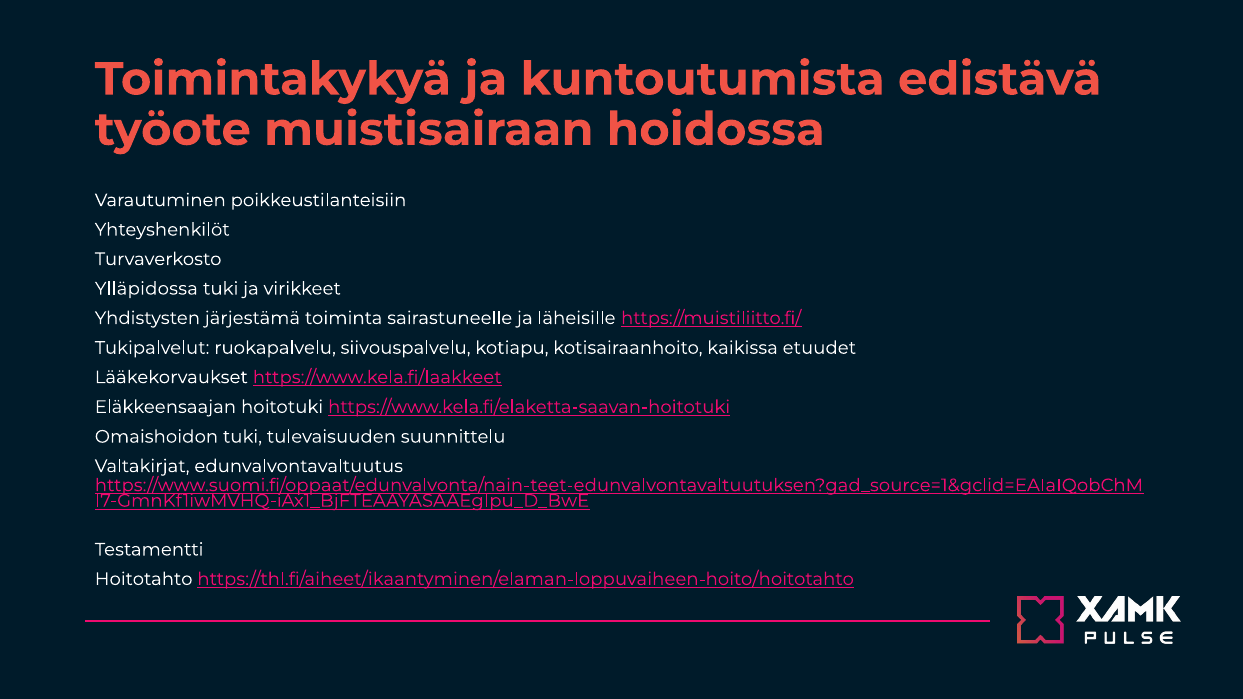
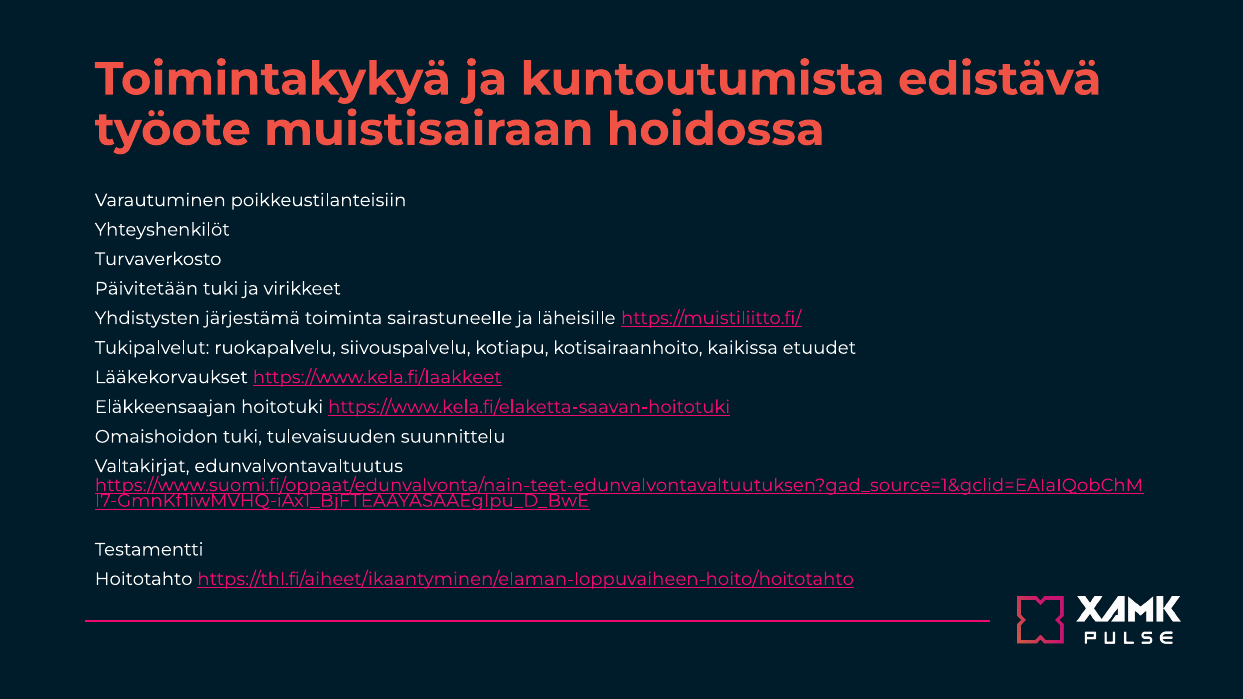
Ylläpidossa: Ylläpidossa -> Päivitetään (146, 289)
